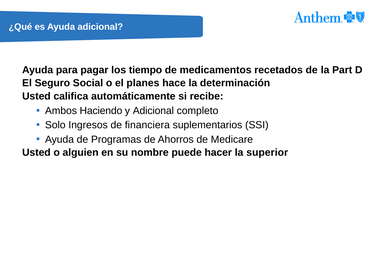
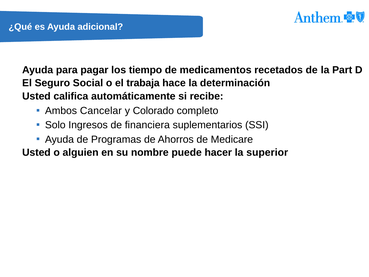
planes: planes -> trabaja (143, 83)
Haciendo: Haciendo -> Cancelar (101, 111)
y Adicional: Adicional -> Colorado (153, 111)
